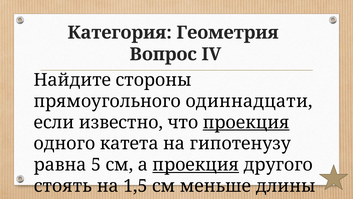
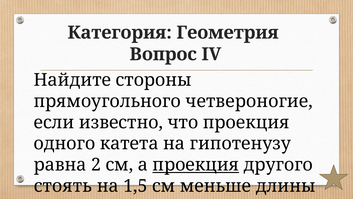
одиннадцати: одиннадцати -> четвероногие (249, 101)
проекция underline: present -> none (246, 122)
5: 5 -> 2 (96, 165)
